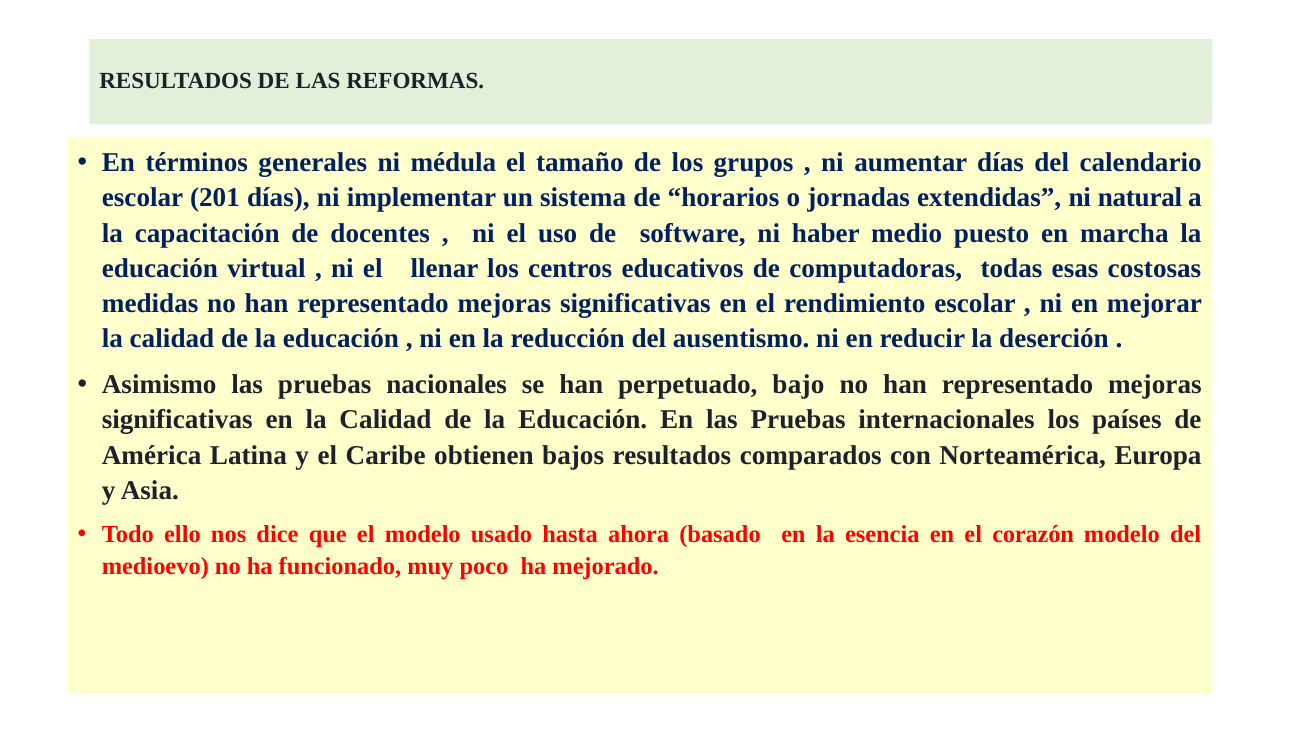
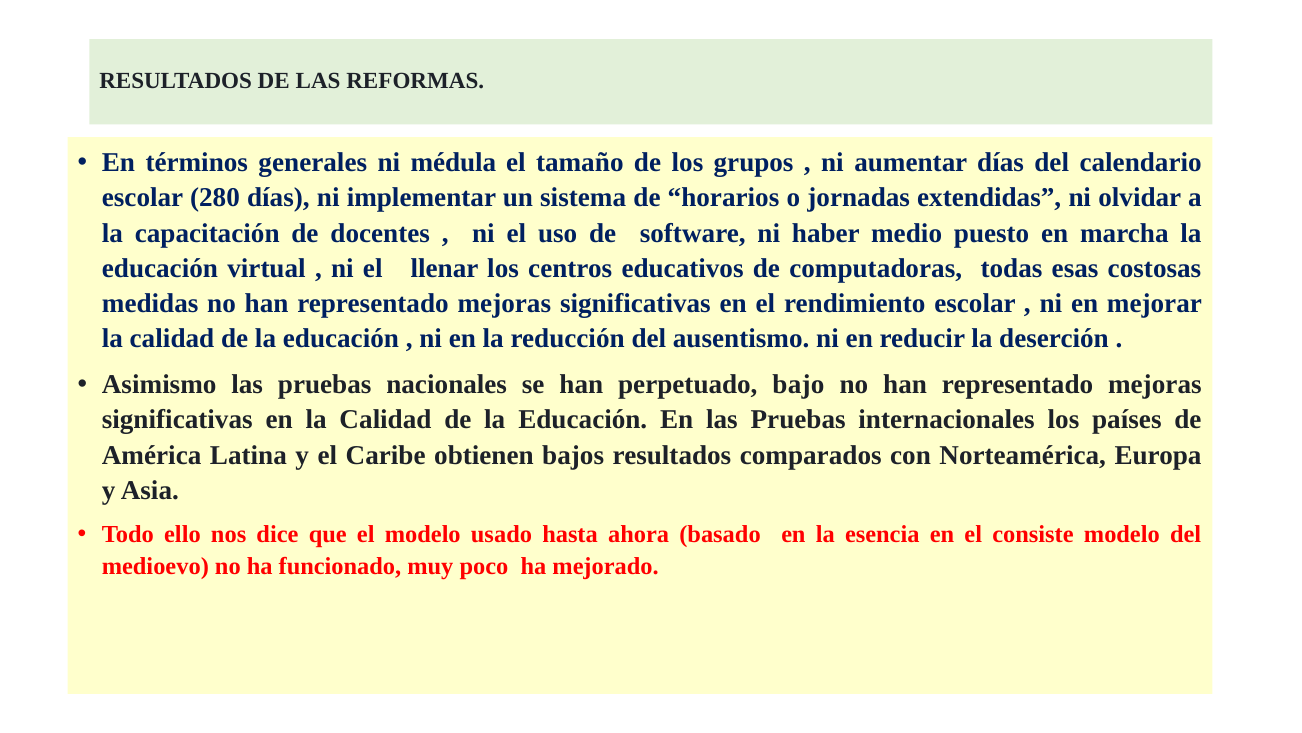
201: 201 -> 280 (215, 198)
natural: natural -> olvidar (1140, 198)
corazón: corazón -> consiste (1033, 534)
